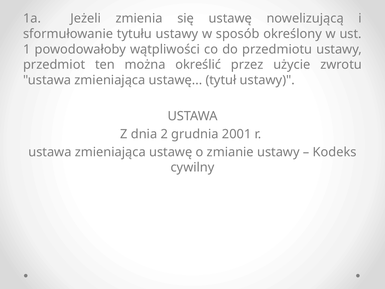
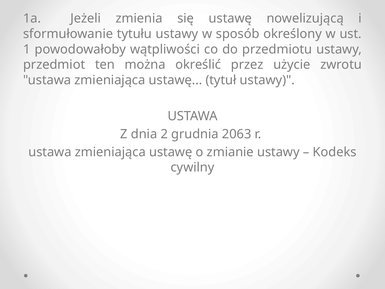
2001: 2001 -> 2063 (237, 134)
